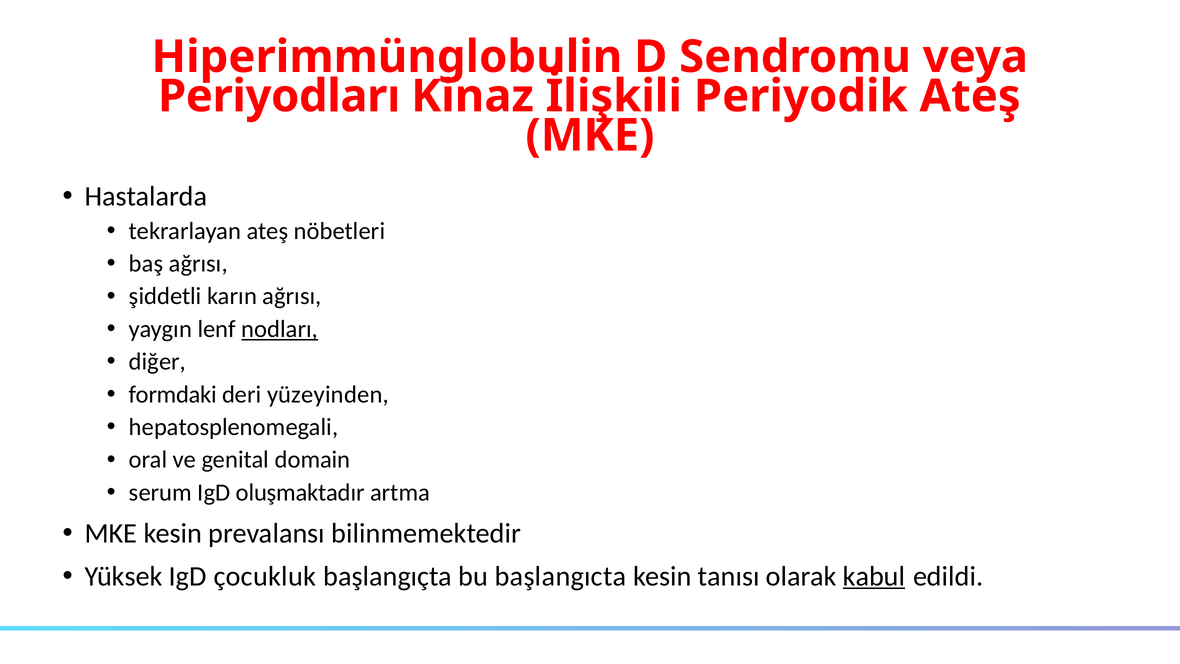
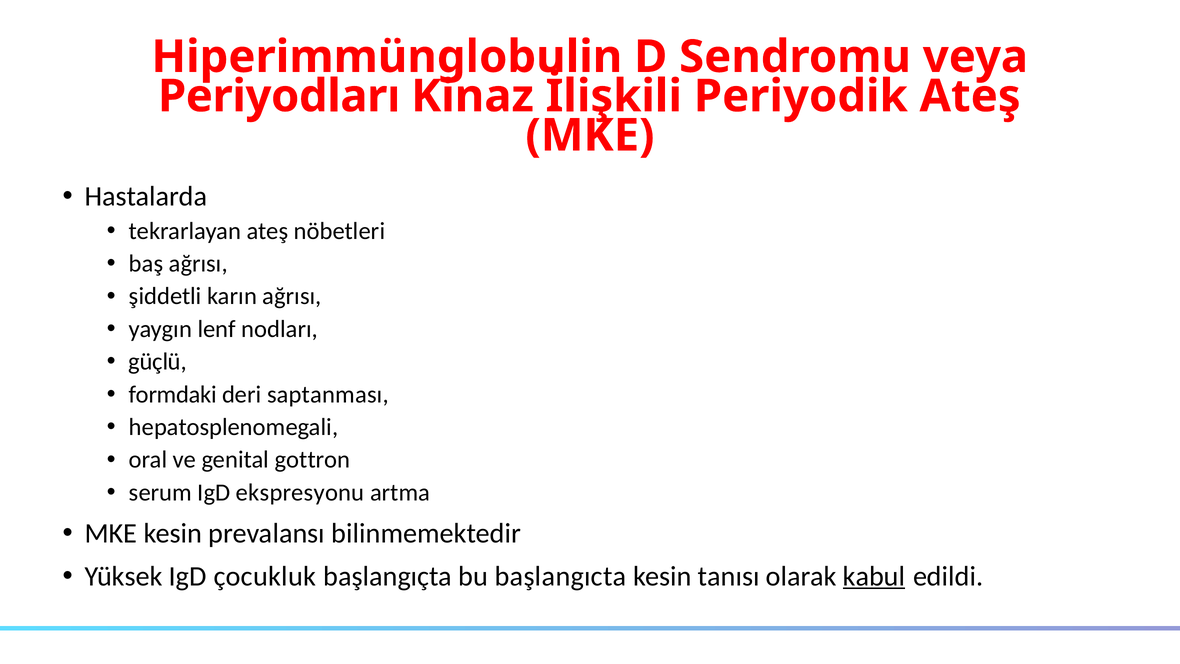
nodları underline: present -> none (280, 329)
diğer: diğer -> güçlü (158, 362)
yüzeyinden: yüzeyinden -> saptanması (328, 394)
domain: domain -> gottron (313, 460)
oluşmaktadır: oluşmaktadır -> ekspresyonu (300, 492)
